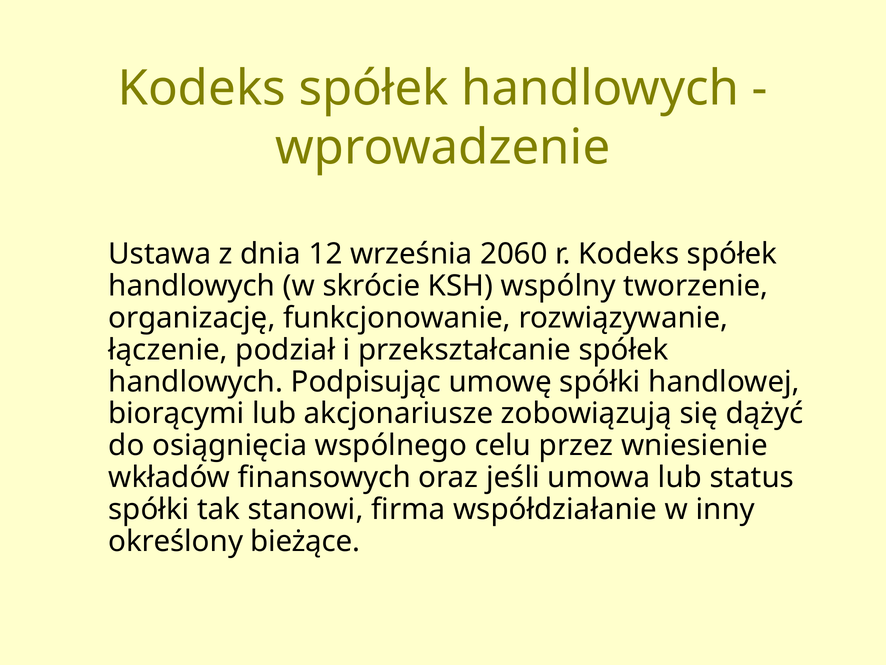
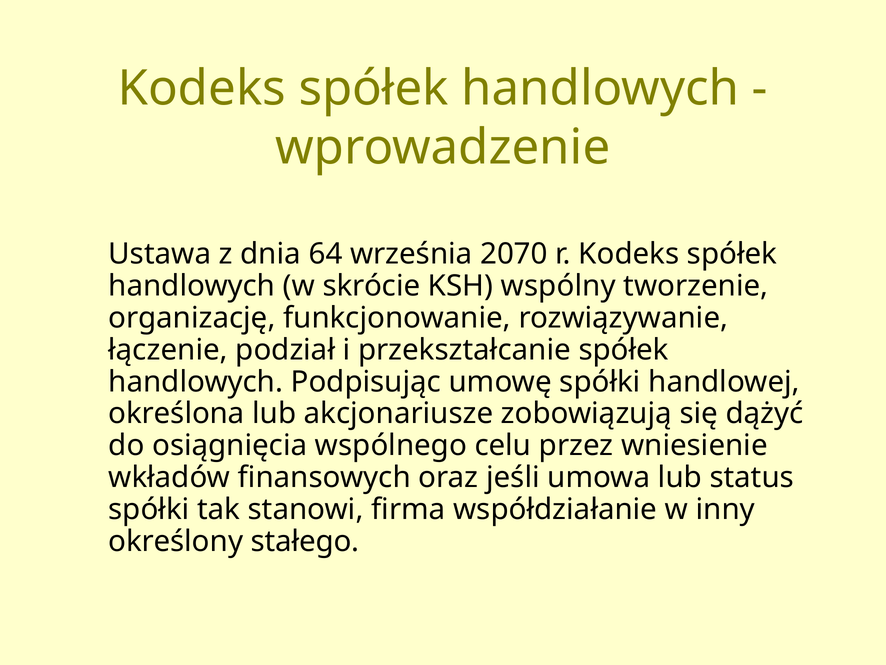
12: 12 -> 64 (326, 254)
2060: 2060 -> 2070 (514, 254)
biorącymi: biorącymi -> określona (176, 413)
bieżące: bieżące -> stałego (305, 541)
